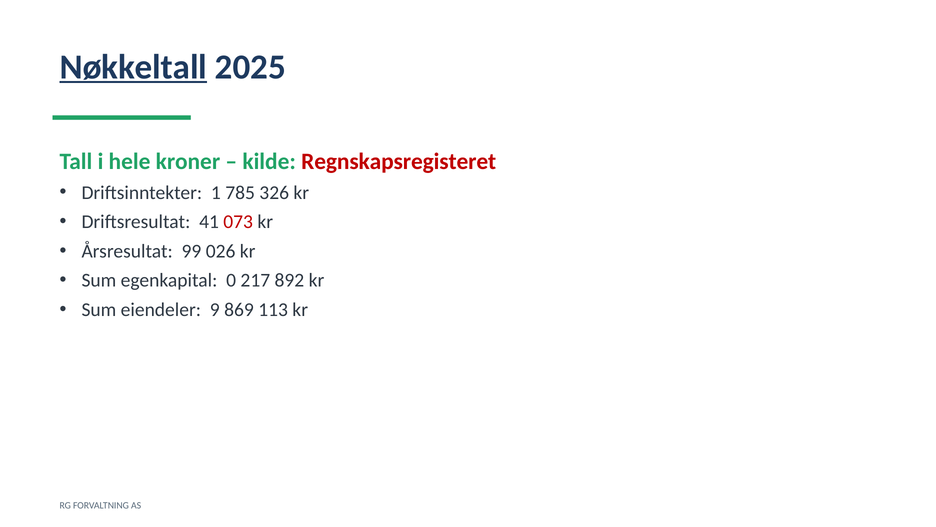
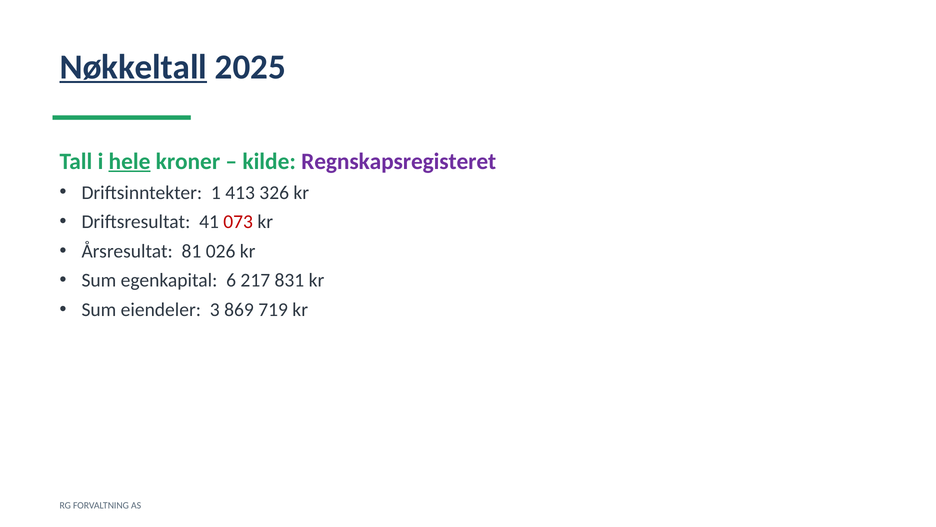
hele underline: none -> present (130, 161)
Regnskapsregisteret colour: red -> purple (399, 161)
785: 785 -> 413 (240, 192)
99: 99 -> 81 (191, 251)
0: 0 -> 6 (231, 280)
892: 892 -> 831 (289, 280)
9: 9 -> 3 (215, 310)
113: 113 -> 719 (273, 310)
